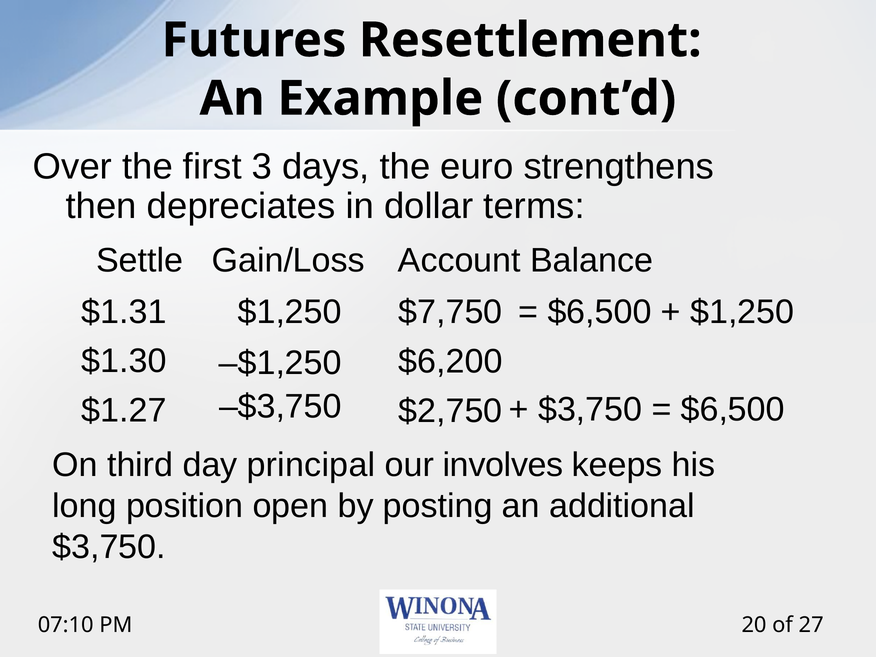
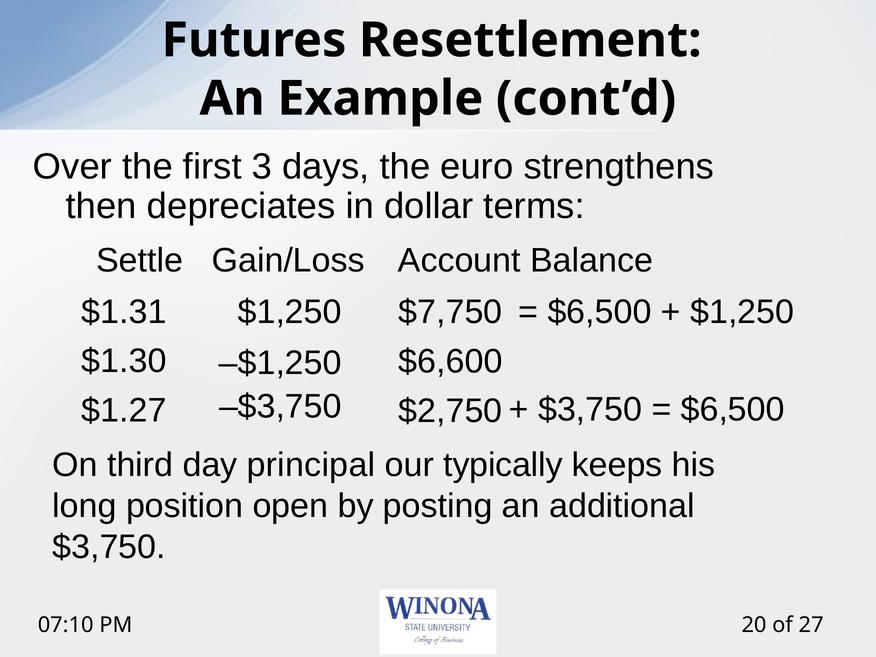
$6,200: $6,200 -> $6,600 (450, 362)
involves: involves -> typically (503, 465)
